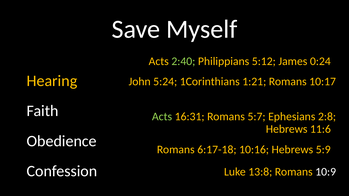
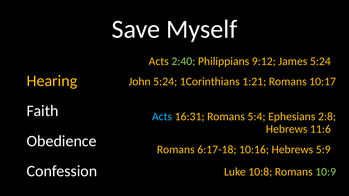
5:12: 5:12 -> 9:12 (264, 61)
James 0:24: 0:24 -> 5:24 (320, 61)
Acts colour: light green -> light blue (162, 117)
5:7: 5:7 -> 5:4 (257, 117)
13:8: 13:8 -> 10:8 (260, 172)
10:9 colour: white -> light green (326, 172)
